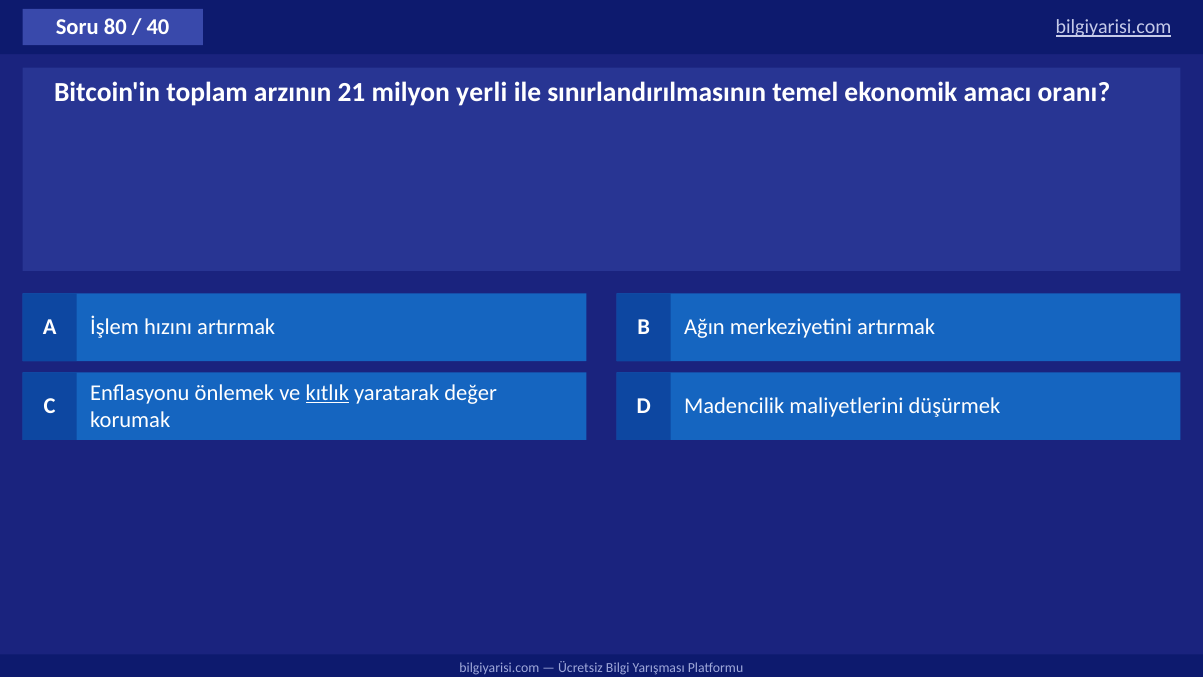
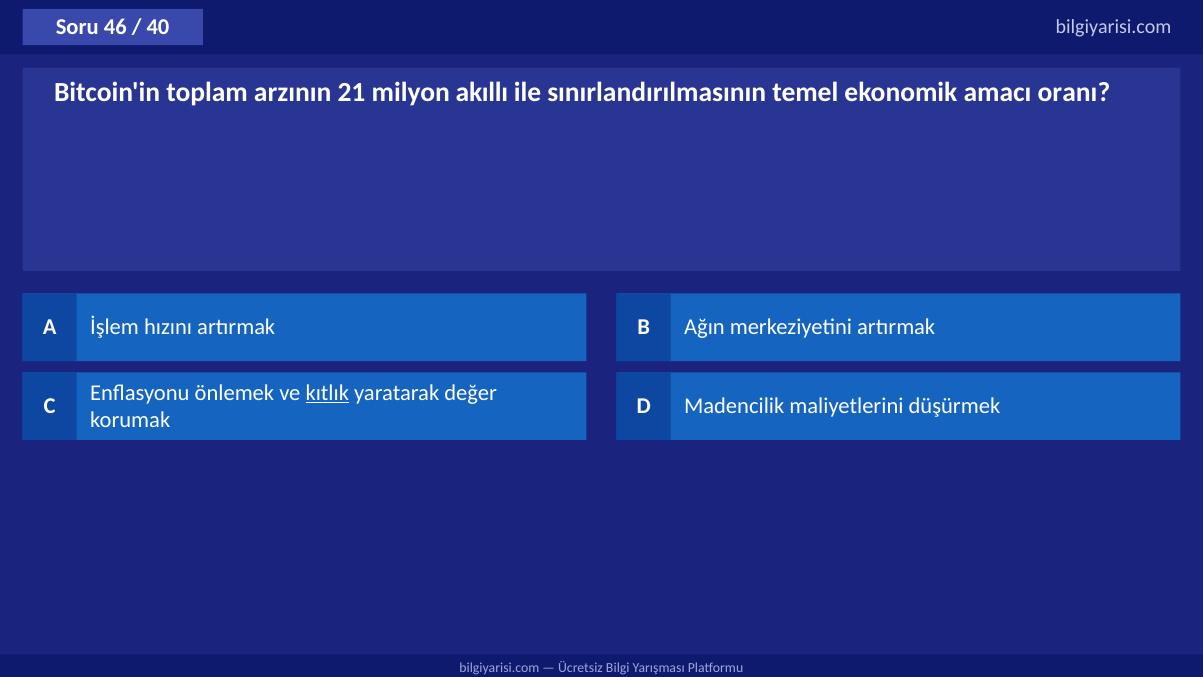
80: 80 -> 46 (115, 28)
bilgiyarisi.com underline: present -> none (1113, 27)
yerli: yerli -> akıllı (482, 93)
